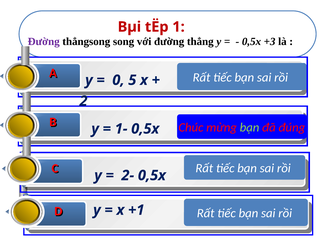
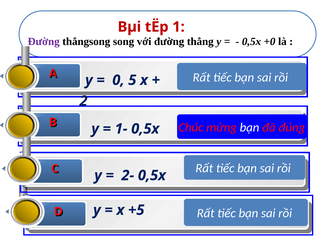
+3: +3 -> +0 (270, 41)
bạn colour: light green -> white (250, 128)
+1: +1 -> +5 (136, 210)
